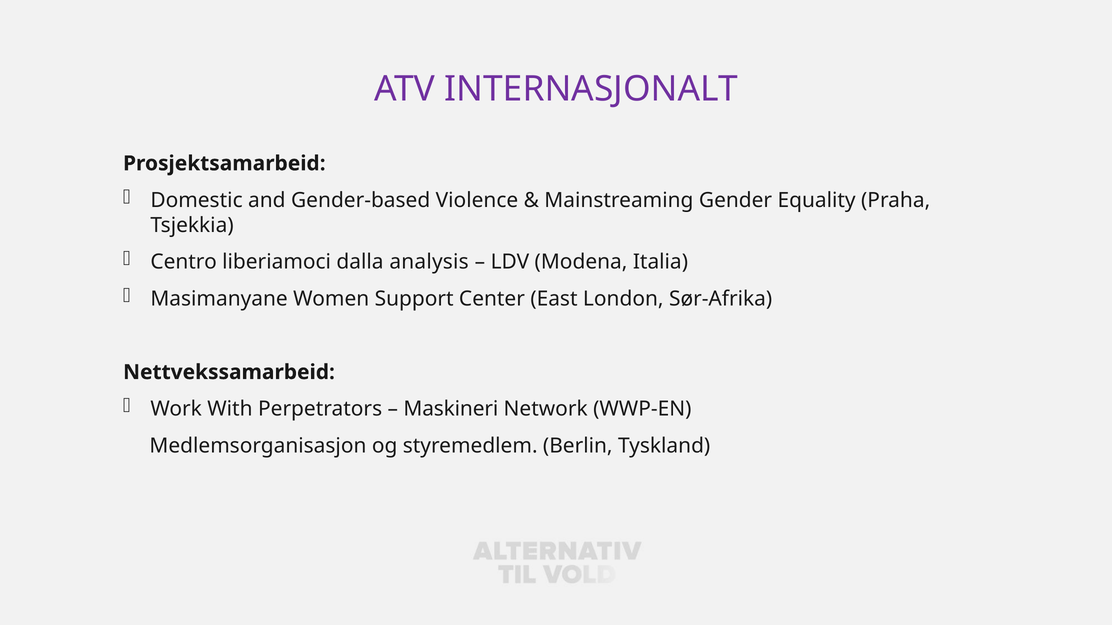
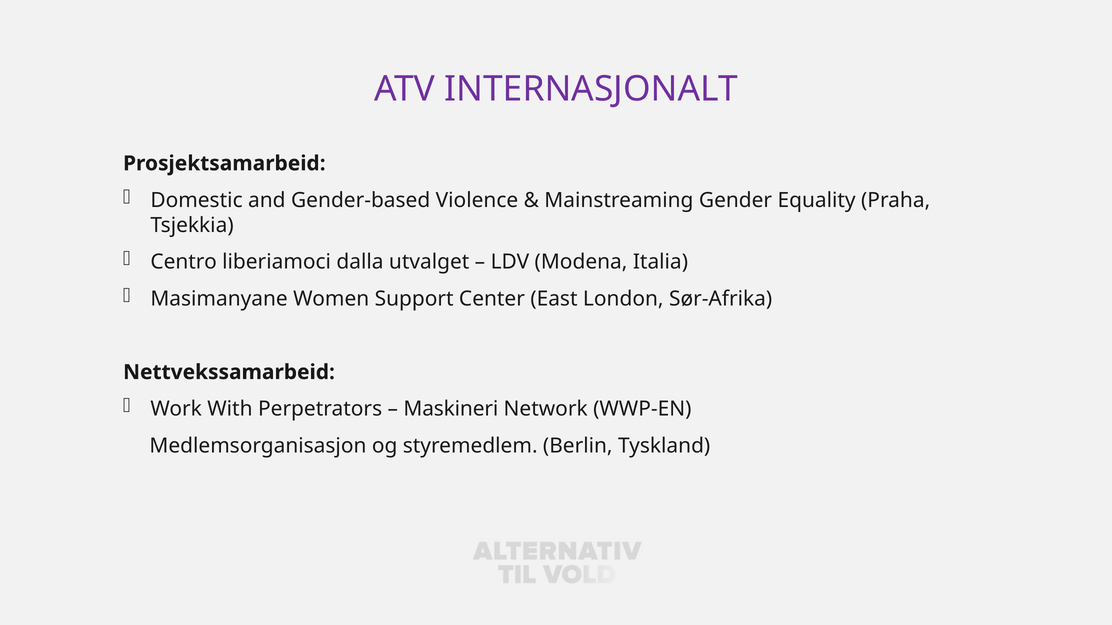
analysis: analysis -> utvalget (429, 262)
